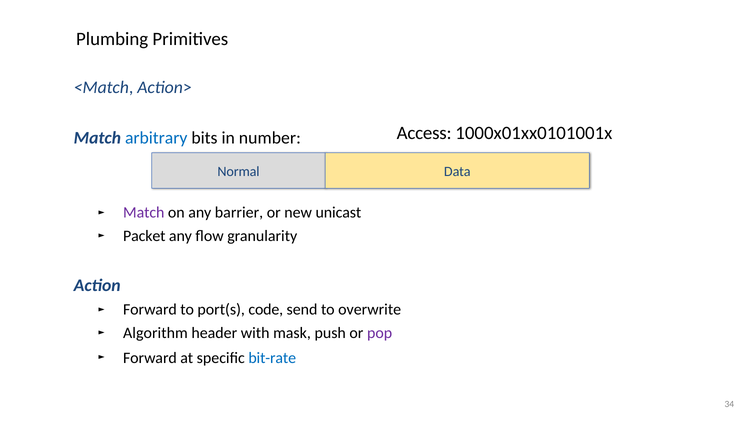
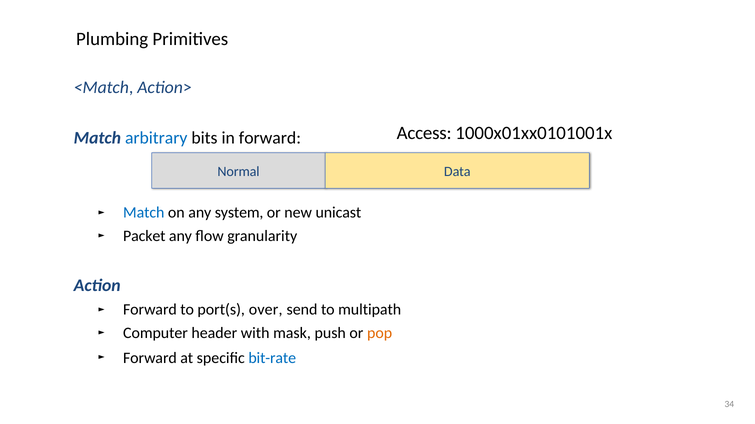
in number: number -> forward (270, 138)
Match colour: purple -> blue (144, 213)
barrier: barrier -> system (239, 213)
code: code -> over (266, 310)
overwrite: overwrite -> multipath (370, 310)
Algorithm: Algorithm -> Computer (155, 334)
pop colour: purple -> orange (380, 334)
